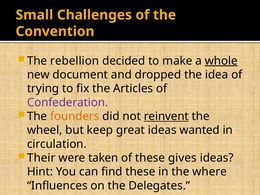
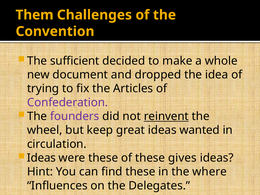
Small: Small -> Them (35, 15)
rebellion: rebellion -> sufficient (75, 61)
whole underline: present -> none (221, 61)
founders colour: orange -> purple (75, 116)
Their: Their -> Ideas (41, 158)
were taken: taken -> these (103, 158)
